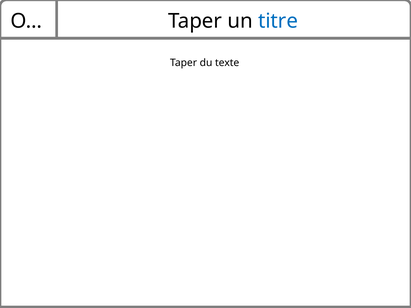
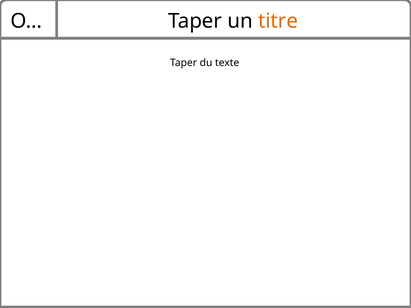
titre colour: blue -> orange (278, 21)
